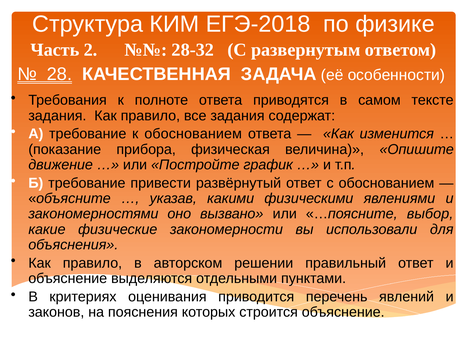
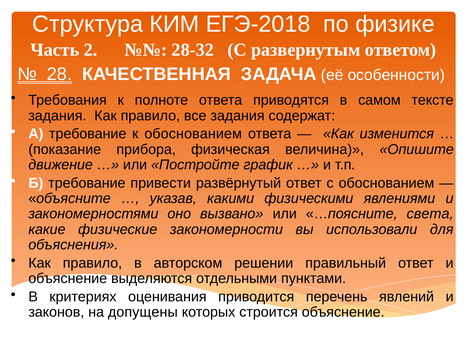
выбор: выбор -> света (430, 213)
пояснения: пояснения -> допущены (143, 311)
